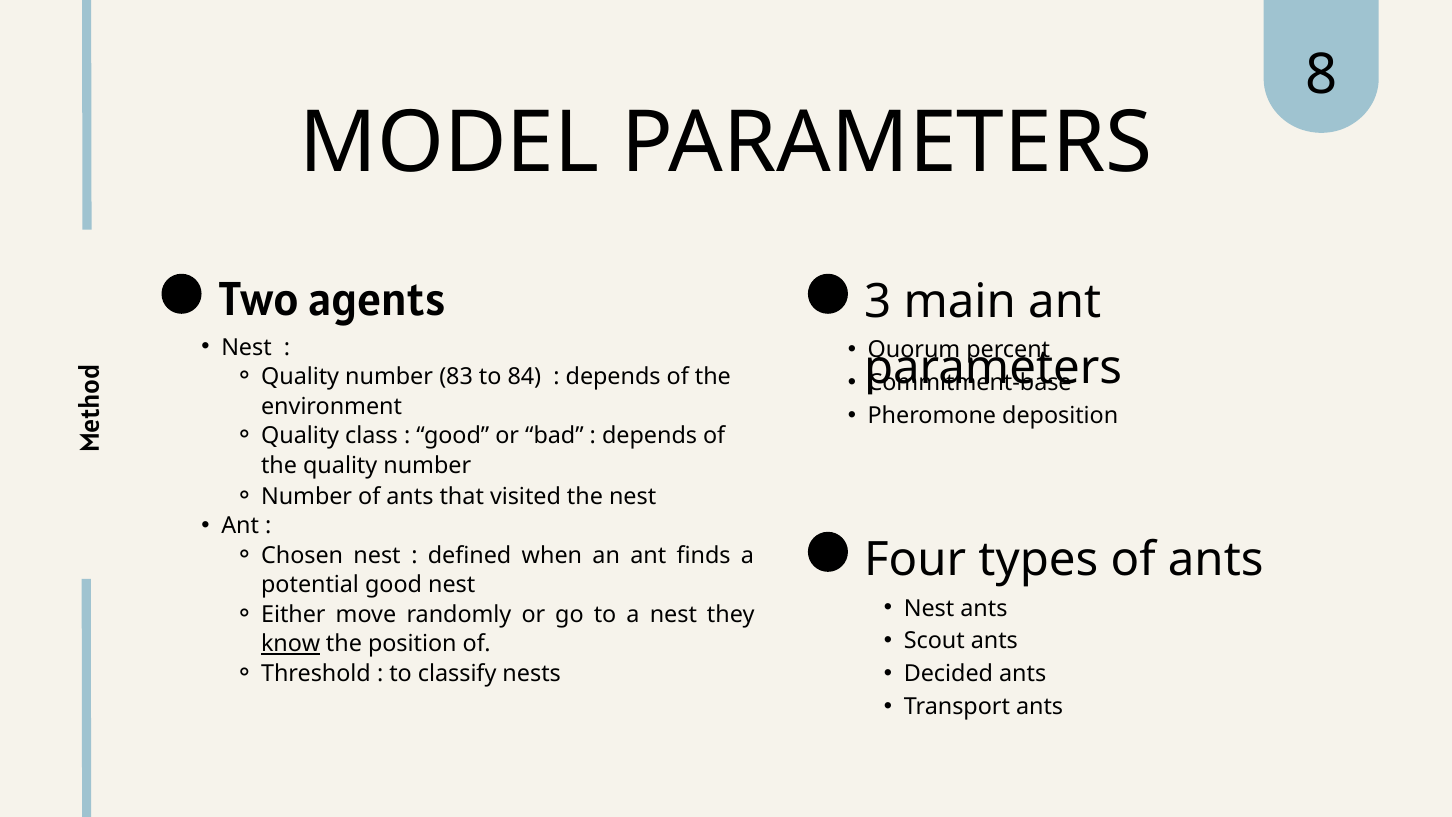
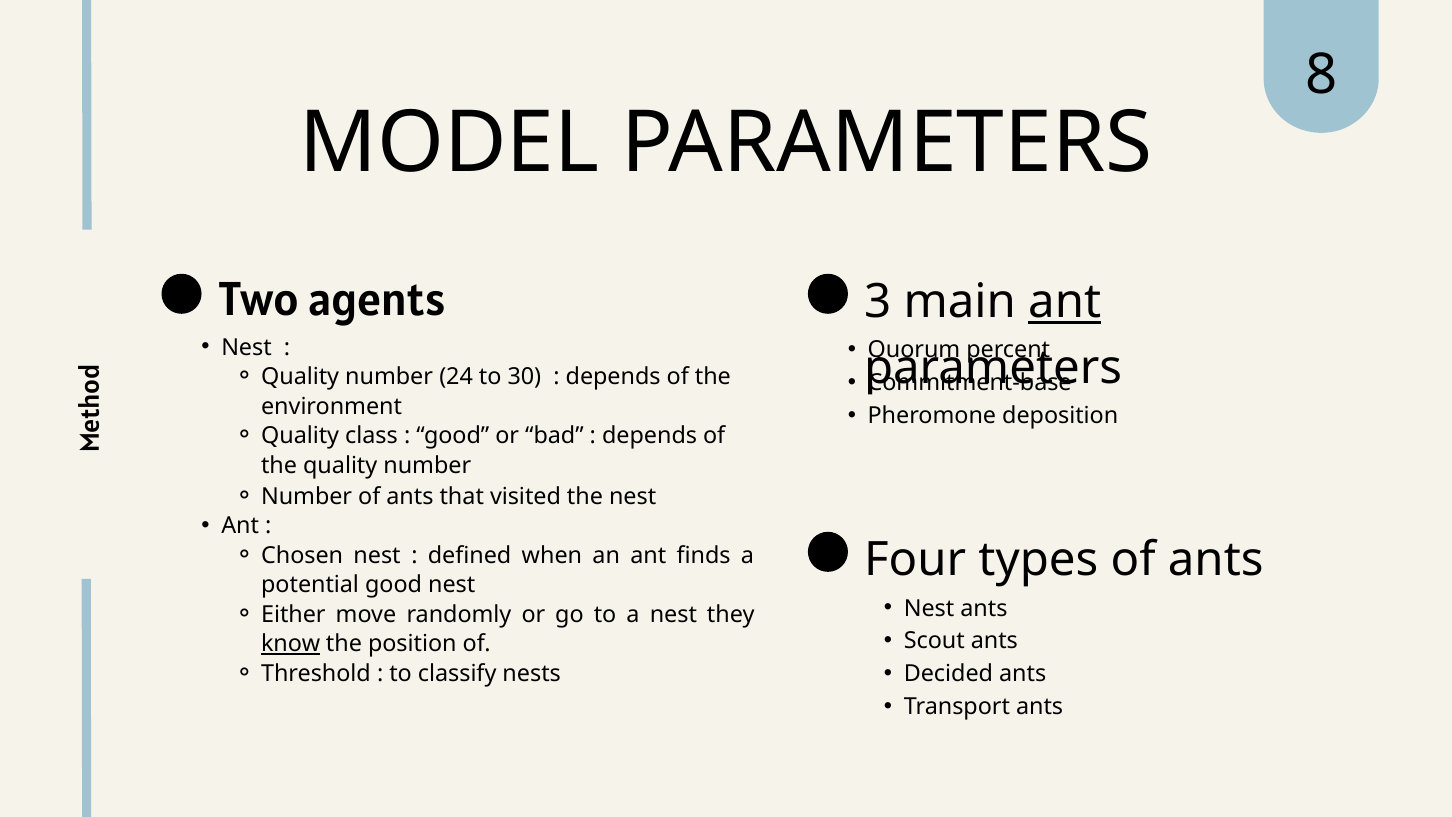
ant underline: none -> present (1065, 302)
83: 83 -> 24 (456, 377)
84: 84 -> 30 (524, 377)
